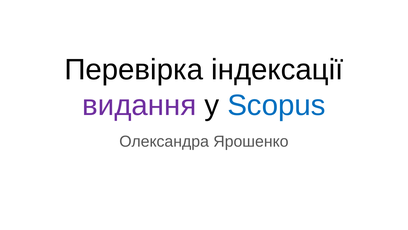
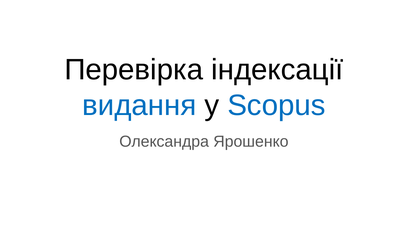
видання colour: purple -> blue (139, 105)
